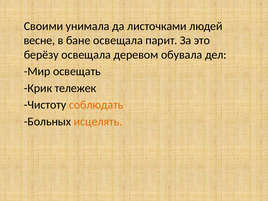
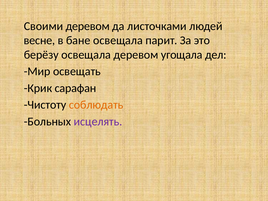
Своими унимала: унимала -> деревом (88, 26)
обувала: обувала -> угощала (182, 55)
тележек: тележек -> сарафан (75, 88)
исцелять colour: orange -> purple (98, 121)
